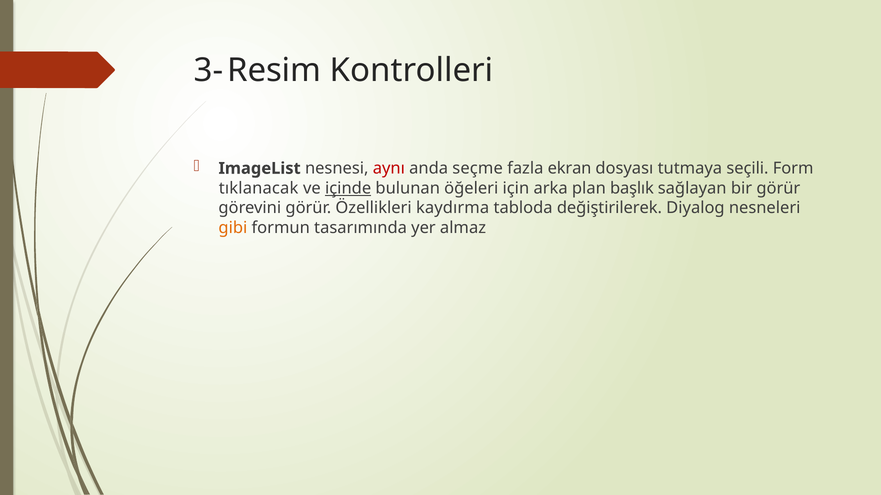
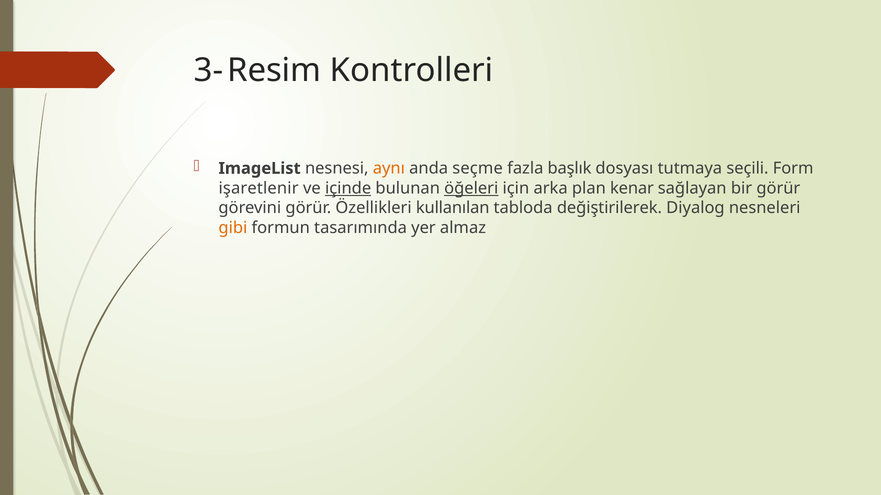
aynı colour: red -> orange (389, 169)
ekran: ekran -> başlık (570, 169)
tıklanacak: tıklanacak -> işaretlenir (259, 188)
öğeleri underline: none -> present (471, 188)
başlık: başlık -> kenar (632, 188)
kaydırma: kaydırma -> kullanılan (453, 208)
